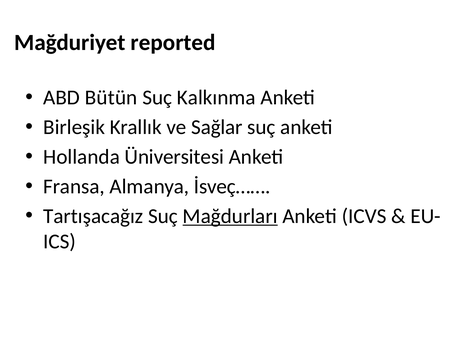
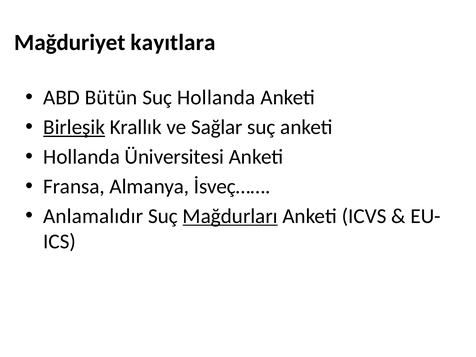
reported: reported -> kayıtlara (173, 43)
Suç Kalkınma: Kalkınma -> Hollanda (216, 98)
Birleşik underline: none -> present (74, 127)
Tartışacağız: Tartışacağız -> Anlamalıdır (93, 216)
